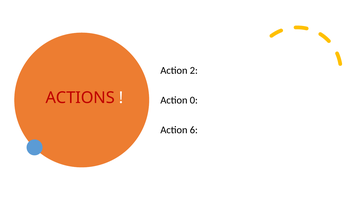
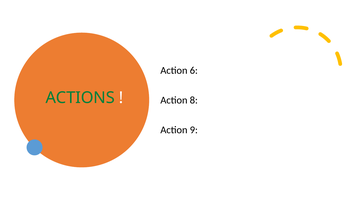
2: 2 -> 6 (194, 70)
ACTIONS colour: red -> green (80, 98)
0: 0 -> 8 (194, 100)
6: 6 -> 9 (194, 130)
